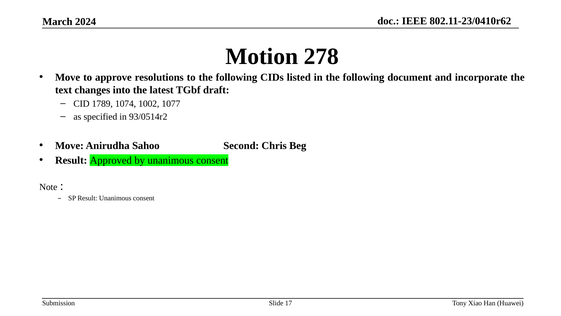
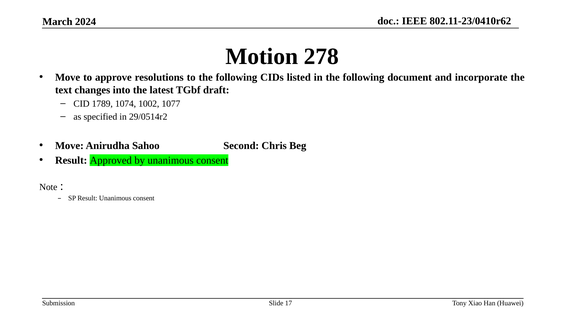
93/0514r2: 93/0514r2 -> 29/0514r2 (148, 117)
